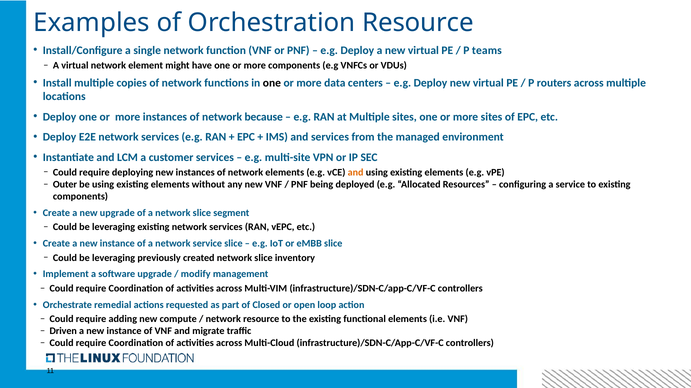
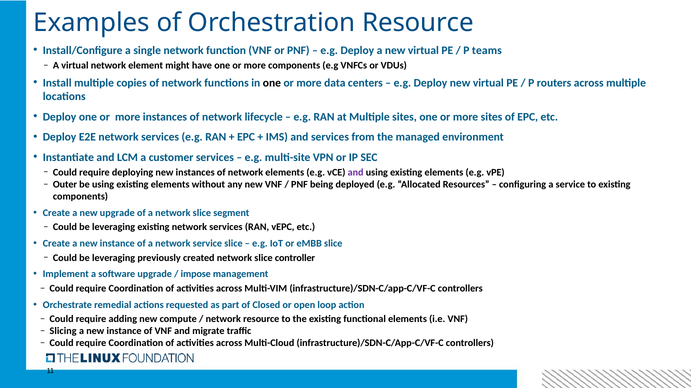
because: because -> lifecycle (264, 117)
and colour: orange -> purple (356, 173)
inventory: inventory -> controller (295, 258)
modify: modify -> impose (196, 275)
Driven: Driven -> Slicing (63, 332)
